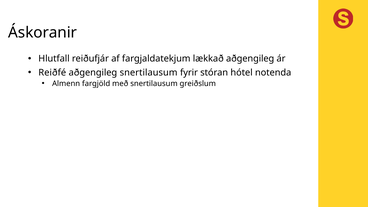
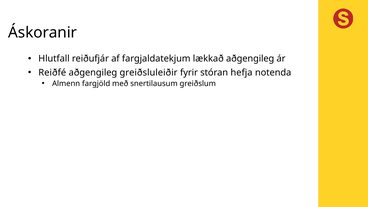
aðgengileg snertilausum: snertilausum -> greiðsluleiðir (149, 72)
hótel: hótel -> hefja (241, 72)
